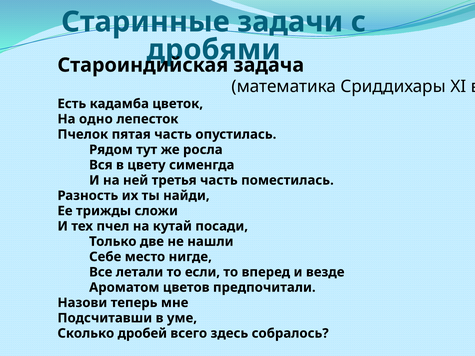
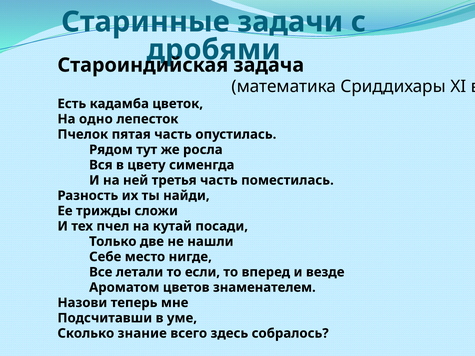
предпочитали: предпочитали -> знаменателем (264, 288)
дробей: дробей -> знание (142, 334)
